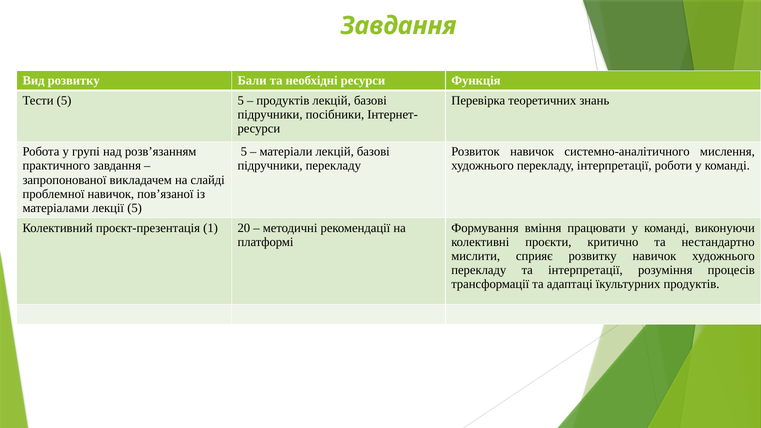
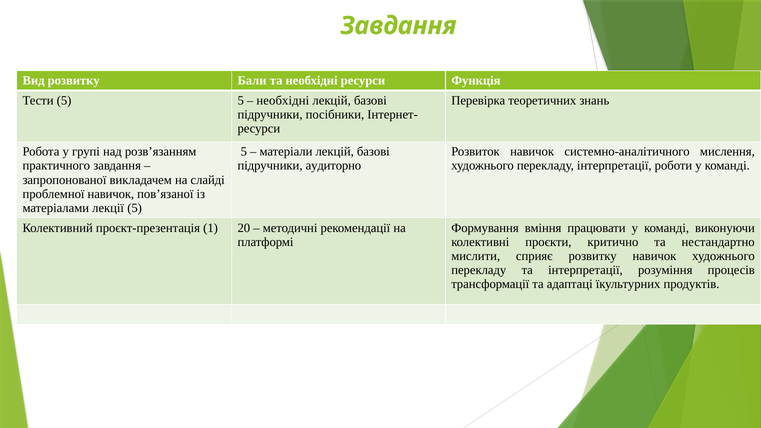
продуктів: продуктів -> необхідні (283, 101)
підручники перекладу: перекладу -> аудиторно (333, 166)
